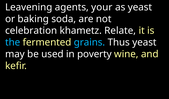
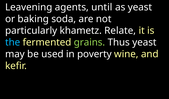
your: your -> until (102, 7)
celebration: celebration -> particularly (31, 31)
grains colour: light blue -> light green (89, 42)
